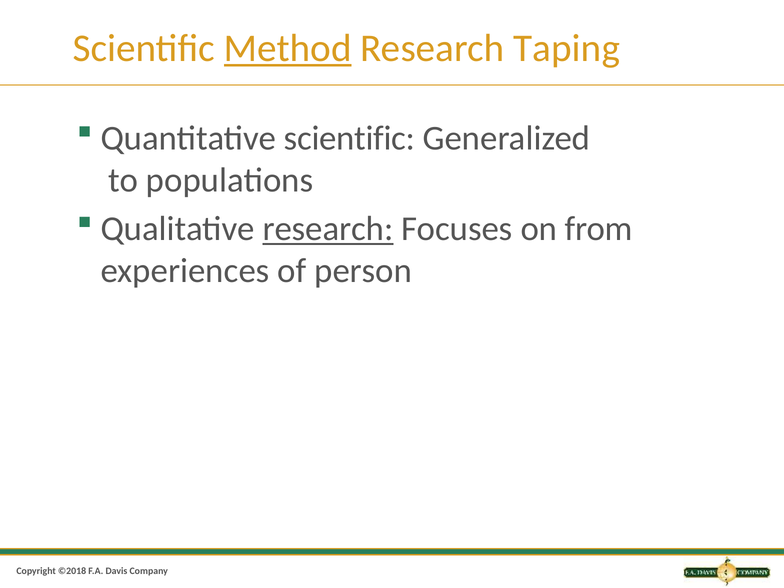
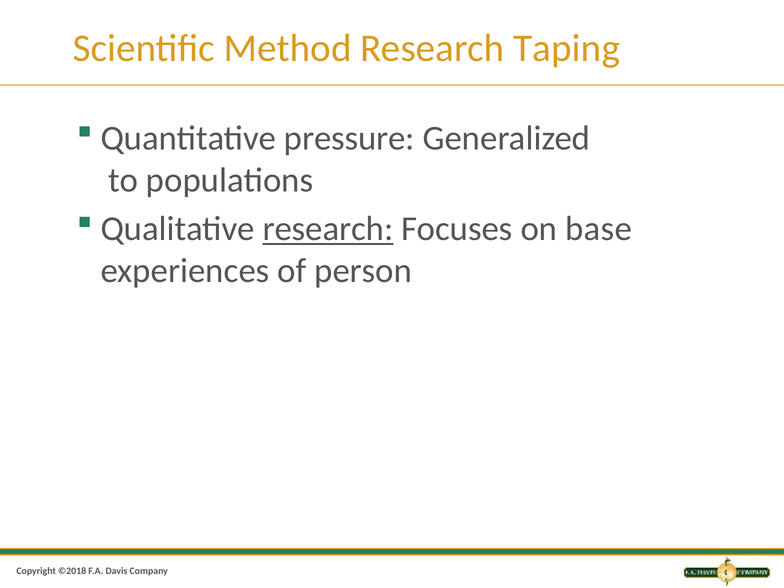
Method underline: present -> none (288, 48)
Quantitative scientific: scientific -> pressure (349, 138)
from: from -> base (599, 229)
